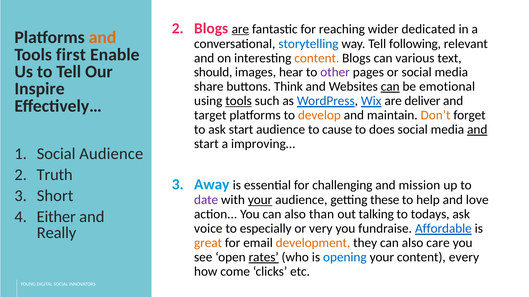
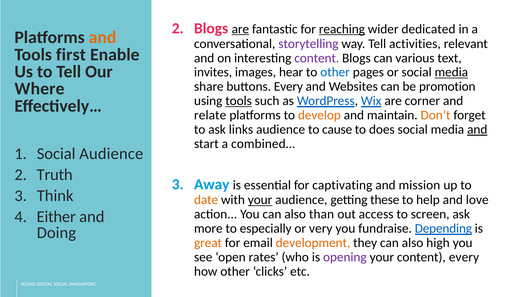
reaching underline: none -> present (342, 29)
storytelling colour: blue -> purple (308, 44)
following: following -> activities (415, 44)
content colour: orange -> purple (317, 58)
should: should -> invites (213, 72)
other colour: purple -> blue (335, 72)
media underline: none -> present (451, 72)
buttons Think: Think -> Every (288, 87)
can underline: present -> none (390, 87)
emotional: emotional -> promotion (447, 87)
Inspire: Inspire -> Where (39, 89)
deliver: deliver -> corner (422, 101)
target: target -> relate (210, 115)
ask start: start -> links (241, 130)
improving…: improving… -> combined… (263, 144)
challenging: challenging -> captivating (342, 186)
Short: Short -> Think (55, 196)
date colour: purple -> orange (206, 200)
talking: talking -> access (376, 215)
todays: todays -> screen (430, 215)
voice: voice -> more (208, 229)
Affordable: Affordable -> Depending (443, 229)
Really: Really -> Doing (56, 233)
care: care -> high (438, 243)
rates underline: present -> none (264, 258)
opening colour: blue -> purple (345, 258)
how come: come -> other (235, 272)
